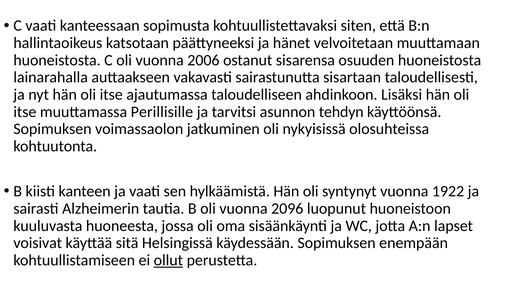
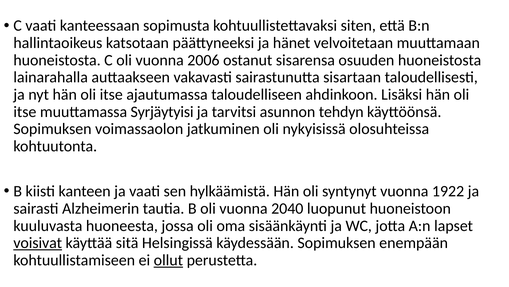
Perillisille: Perillisille -> Syrjäytyisi (162, 112)
2096: 2096 -> 2040 (287, 208)
voisivat underline: none -> present (38, 242)
